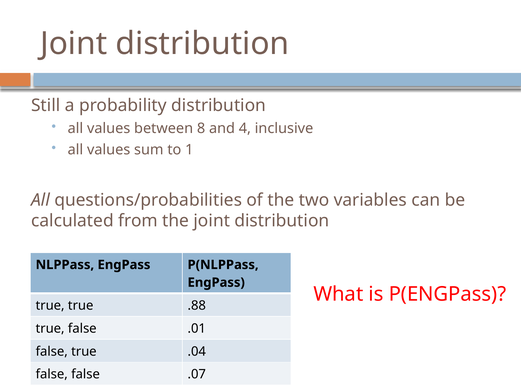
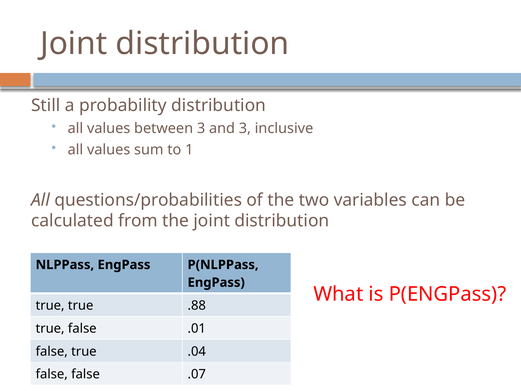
between 8: 8 -> 3 (201, 128)
and 4: 4 -> 3 (245, 128)
